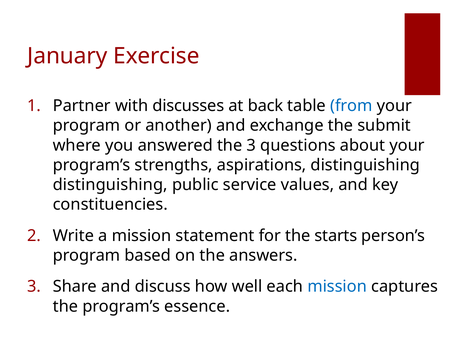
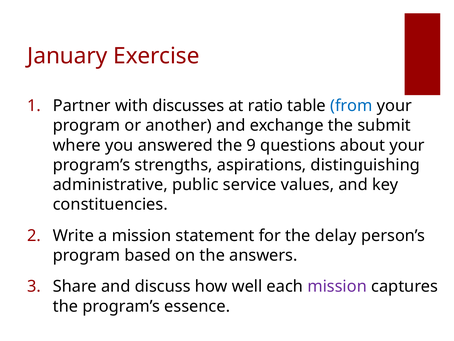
back: back -> ratio (265, 106)
the 3: 3 -> 9 (251, 145)
distinguishing: distinguishing -> administrative (110, 185)
starts: starts -> delay (336, 235)
mission colour: blue -> purple (337, 286)
